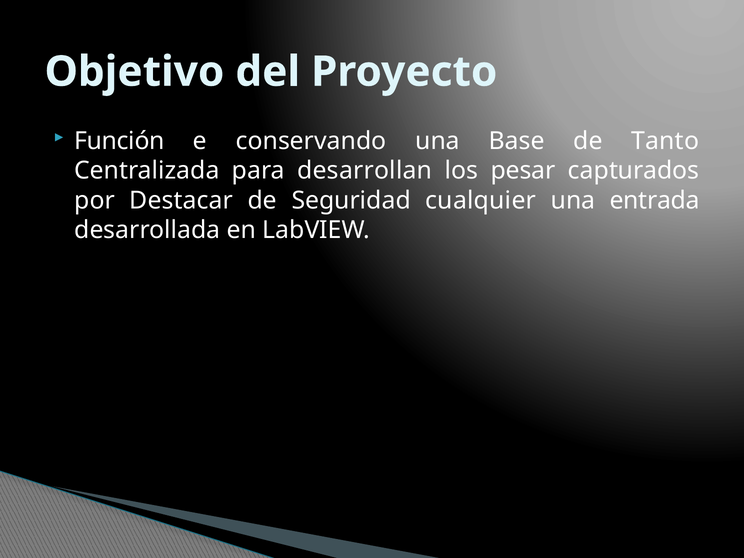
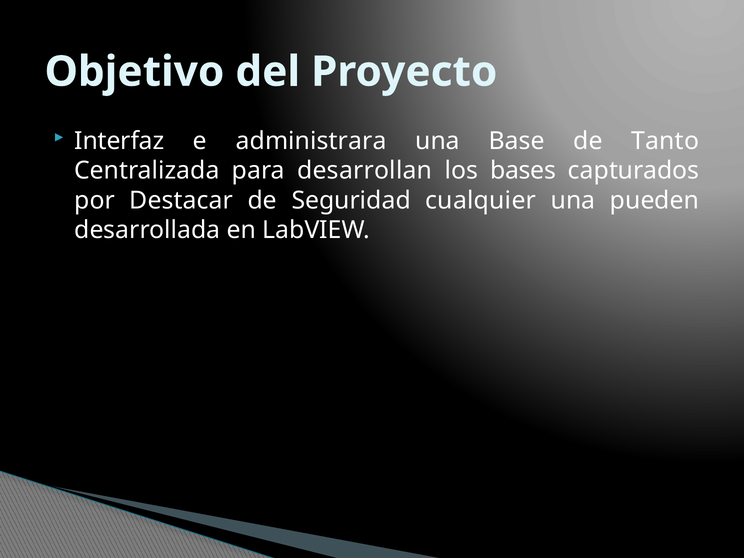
Función: Función -> Interfaz (119, 141)
conservando: conservando -> administrara (311, 141)
pesar: pesar -> bases (523, 171)
entrada: entrada -> pueden (654, 200)
